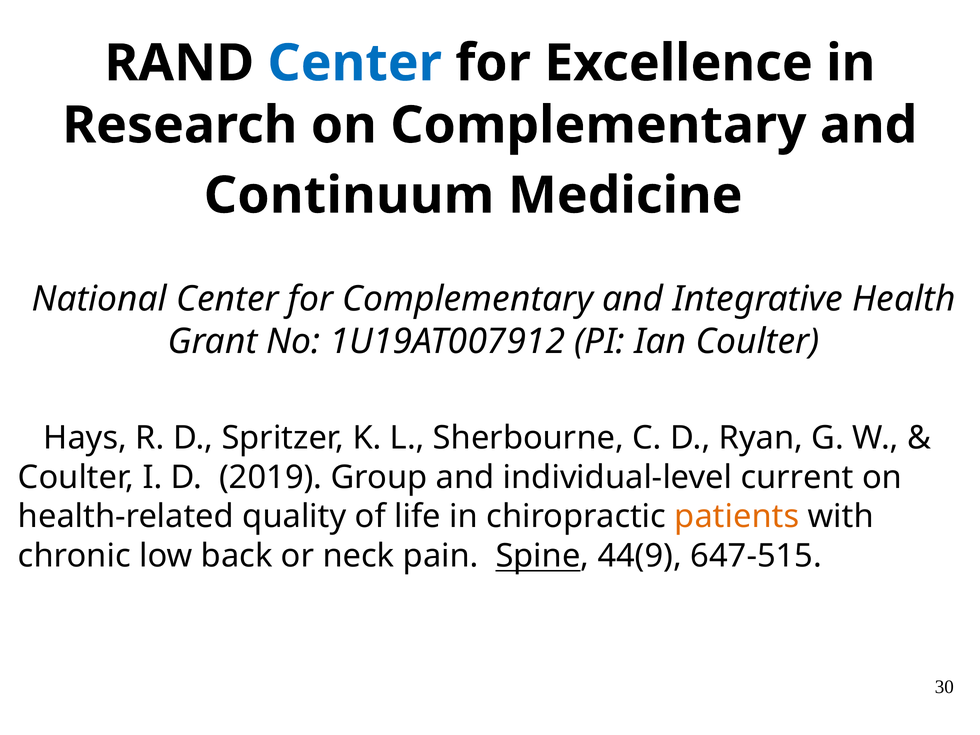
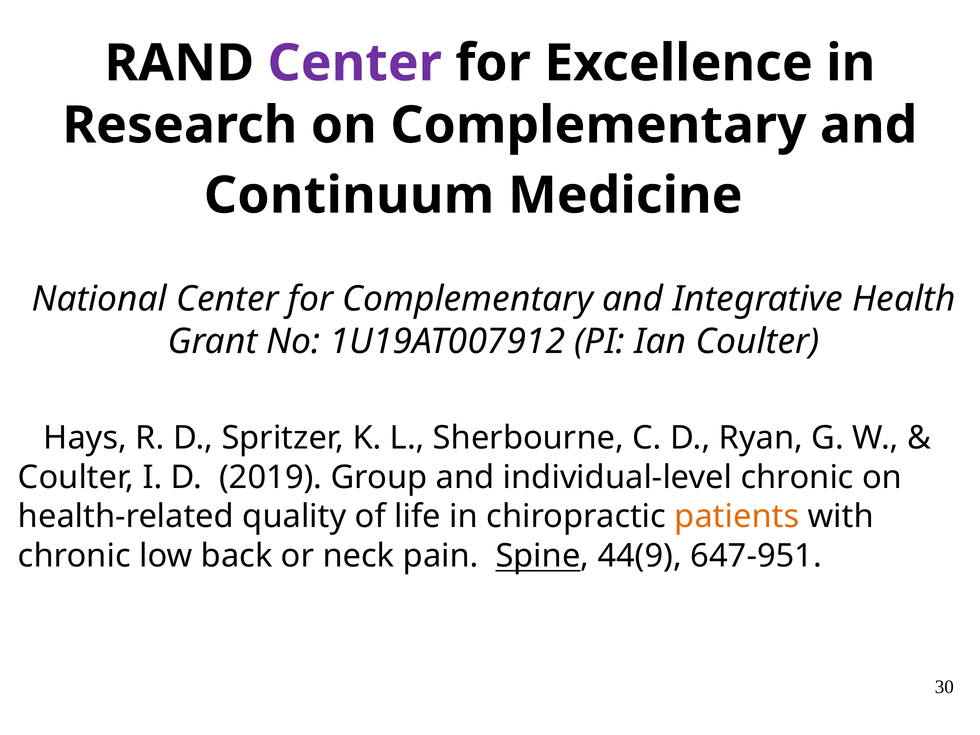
Center colour: blue -> purple (355, 63)
individual-level current: current -> chronic (797, 477)
647-515: 647-515 -> 647-951 (756, 556)
